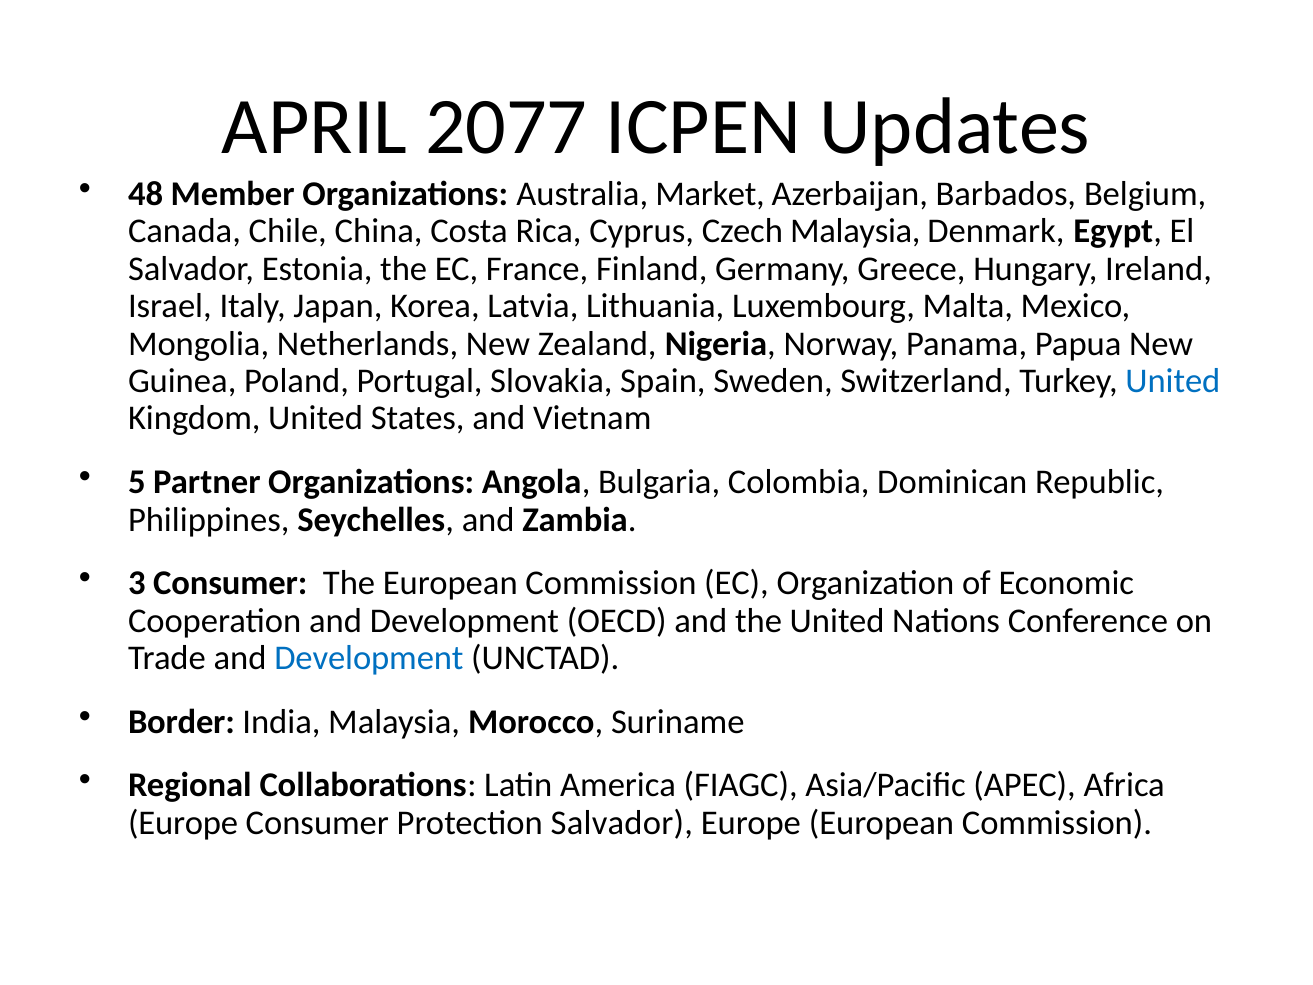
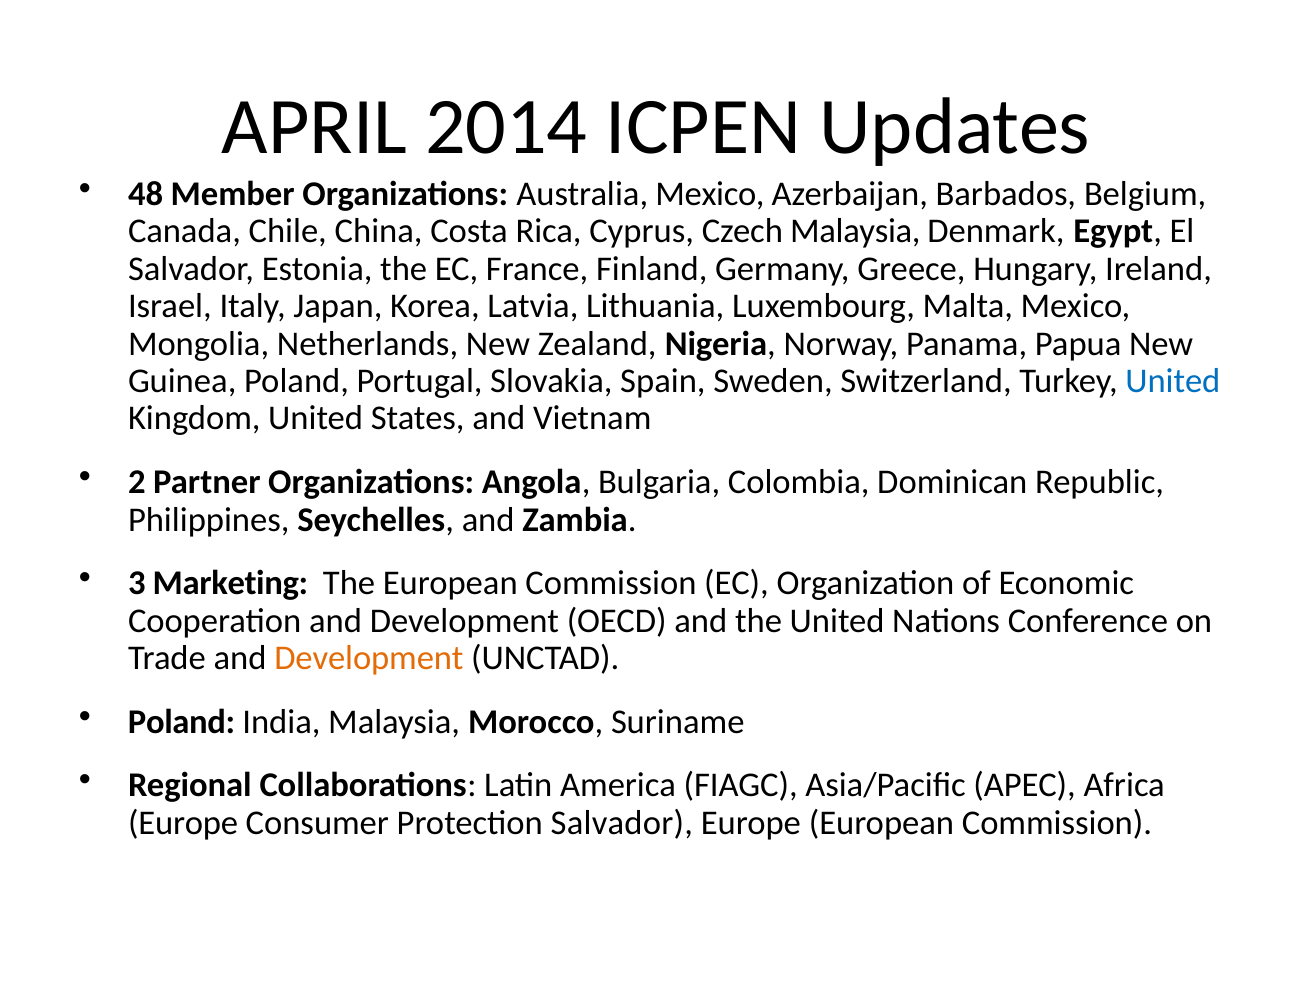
2077: 2077 -> 2014 (506, 127)
Australia Market: Market -> Mexico (710, 194)
5: 5 -> 2 (137, 482)
3 Consumer: Consumer -> Marketing (230, 583)
Development colour: blue -> orange (369, 658)
Border: Border -> Poland (182, 722)
